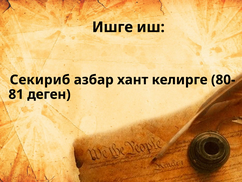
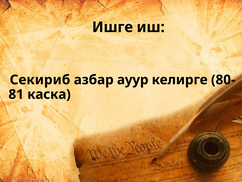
хант: хант -> ауур (133, 80)
деген: деген -> каска (49, 94)
